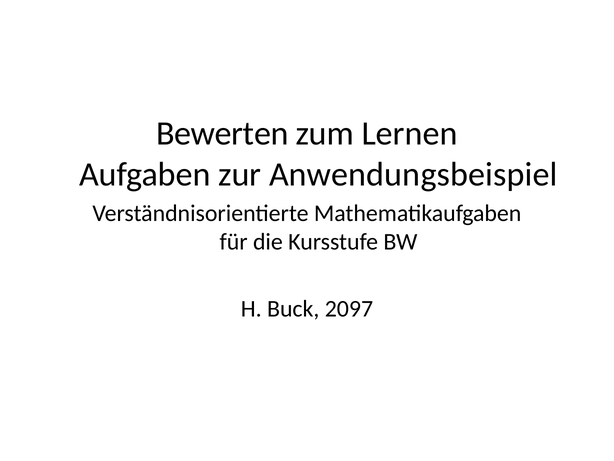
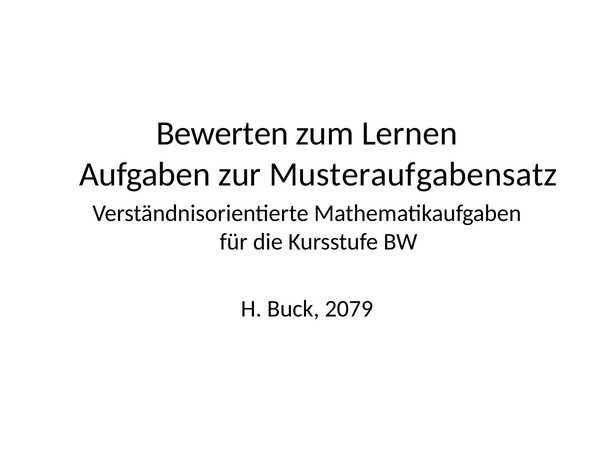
Anwendungsbeispiel: Anwendungsbeispiel -> Musteraufgabensatz (413, 174)
2097: 2097 -> 2079 (349, 308)
